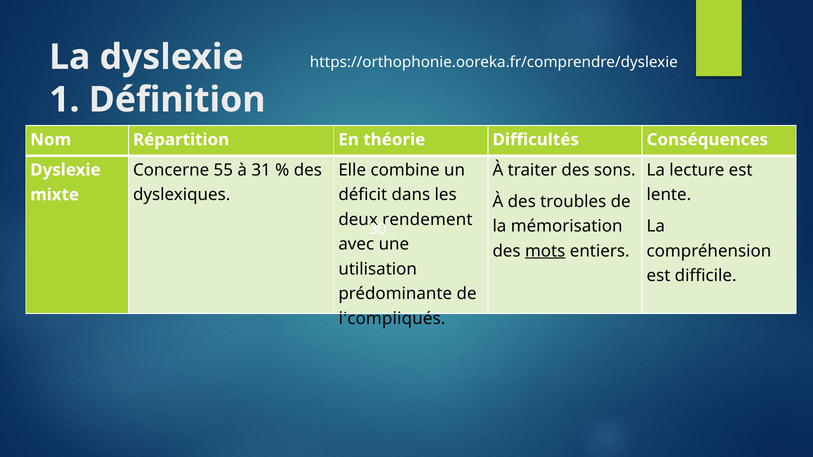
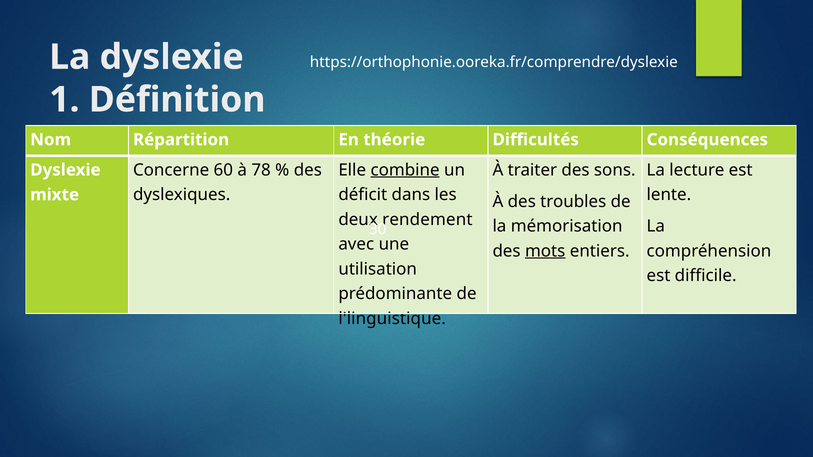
55: 55 -> 60 (223, 170)
31: 31 -> 78 (261, 170)
combine underline: none -> present (405, 170)
l'compliqués: l'compliqués -> l'linguistique (392, 319)
